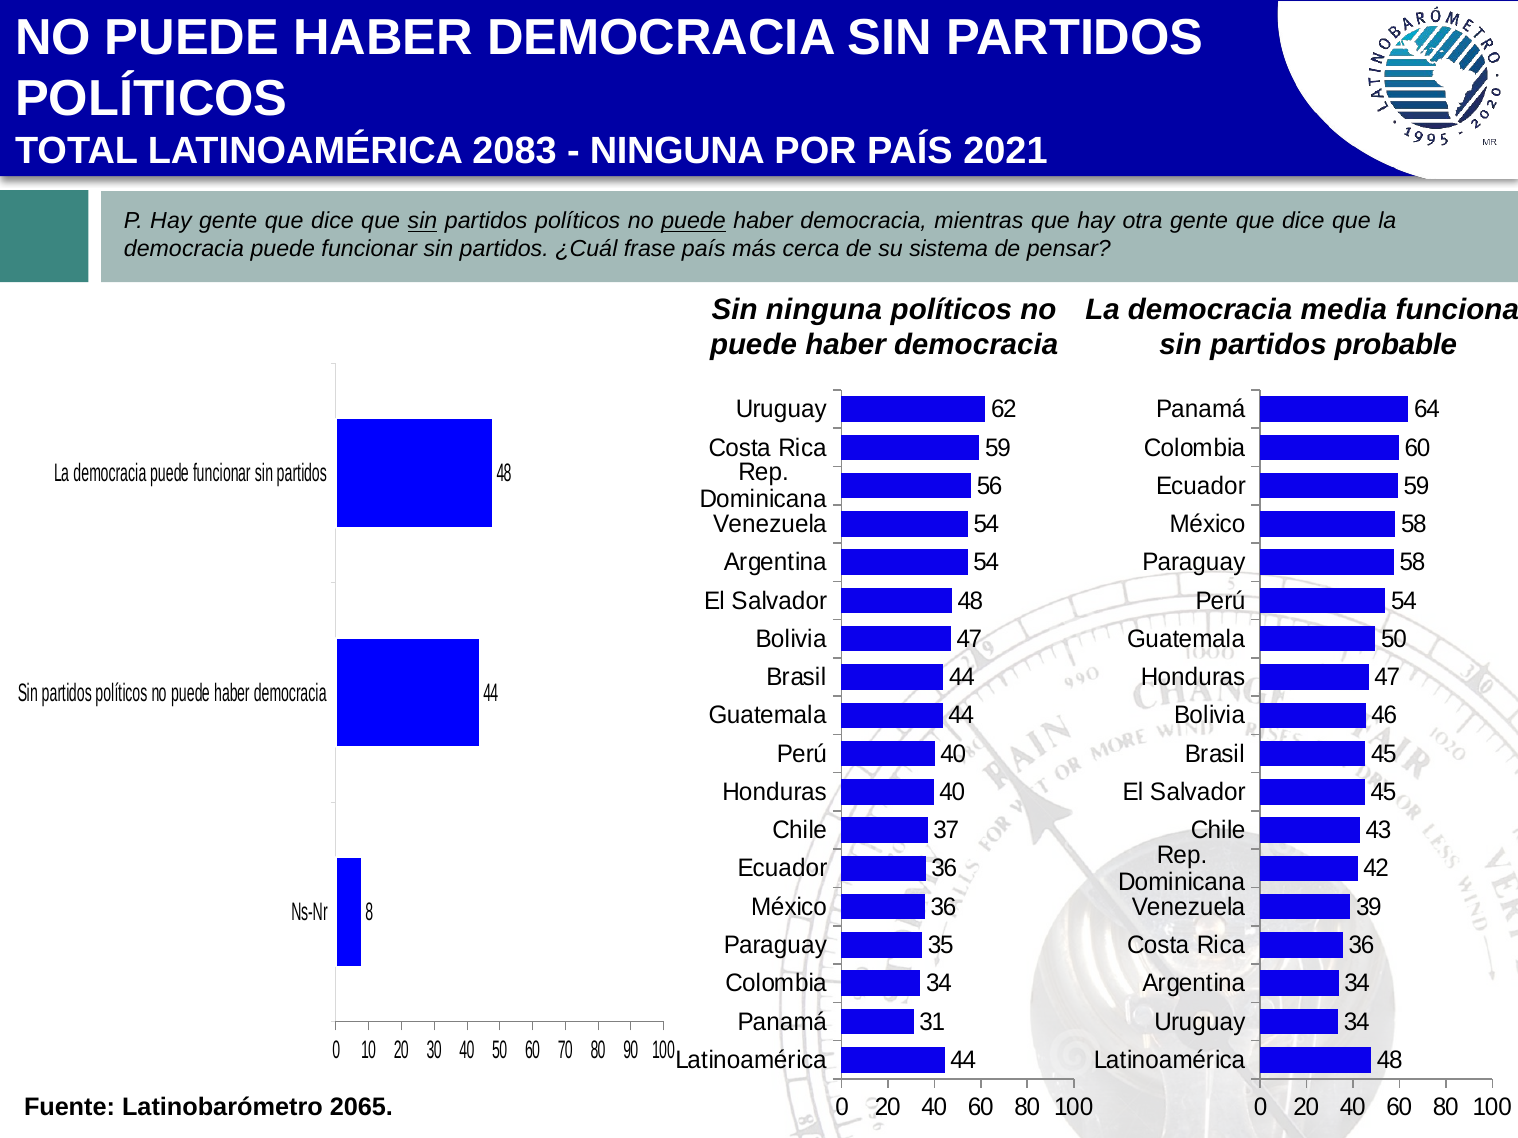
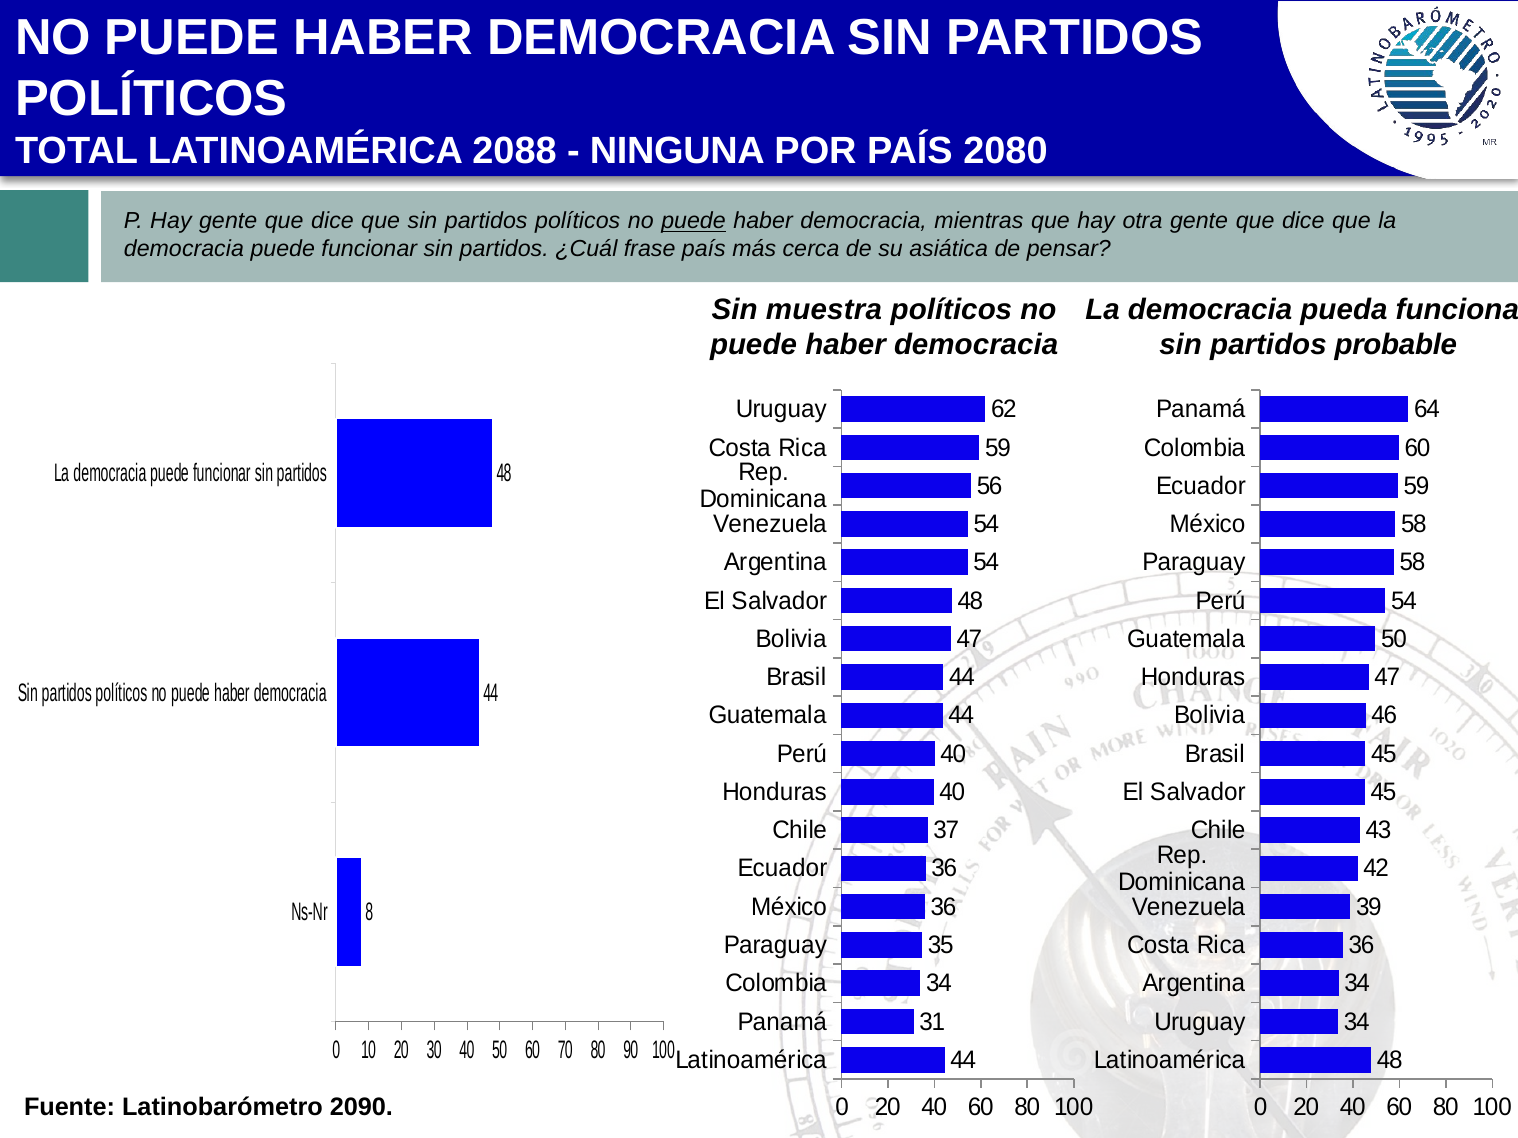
2083: 2083 -> 2088 (515, 151)
2021: 2021 -> 2080 (1005, 151)
sin underline: present -> none (423, 221)
sistema: sistema -> asiática (949, 249)
Sin ninguna: ninguna -> muestra (824, 310)
media: media -> pueda (1344, 310)
2065: 2065 -> 2090 (361, 1108)
